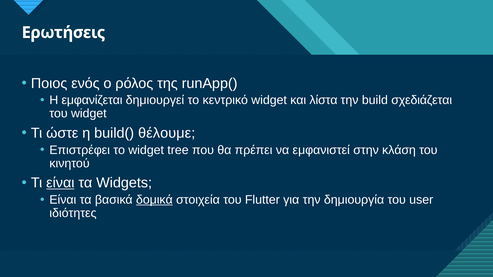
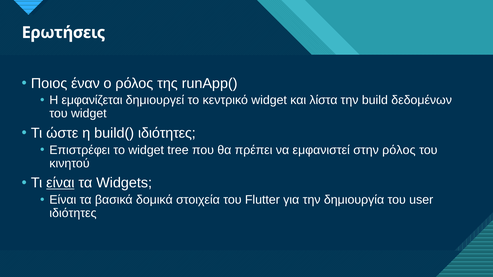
ενός: ενός -> έναν (85, 83)
σχεδιάζεται: σχεδιάζεται -> δεδομένων (422, 100)
build( θέλουμε: θέλουμε -> ιδιότητες (167, 133)
στην κλάση: κλάση -> ρόλος (399, 150)
δομικά underline: present -> none (154, 200)
